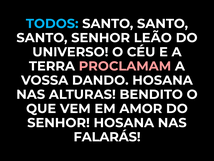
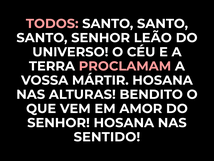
TODOS colour: light blue -> pink (52, 24)
DANDO: DANDO -> MÁRTIR (100, 80)
FALARÁS: FALARÁS -> SENTIDO (107, 137)
